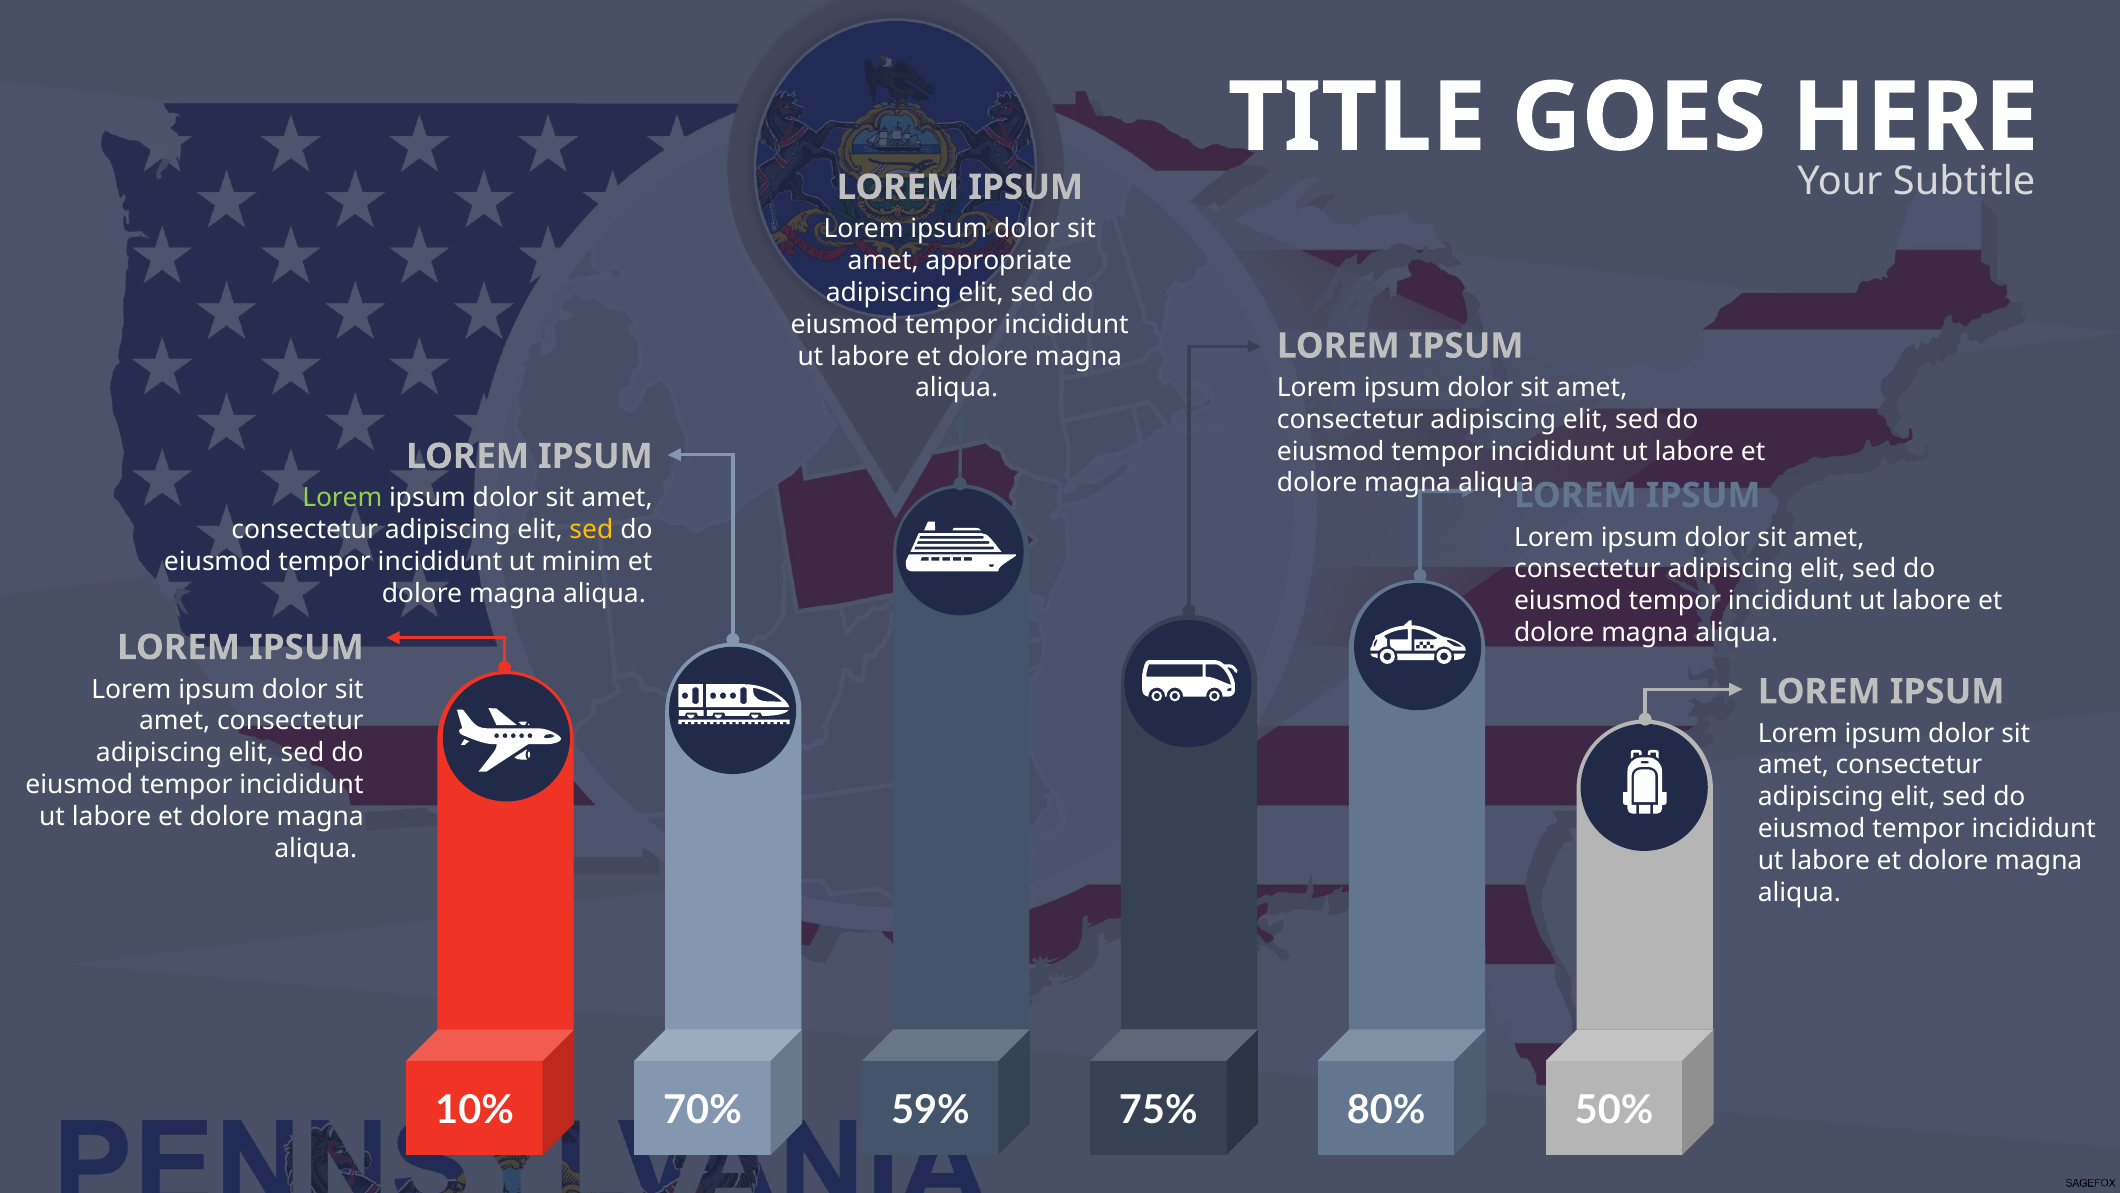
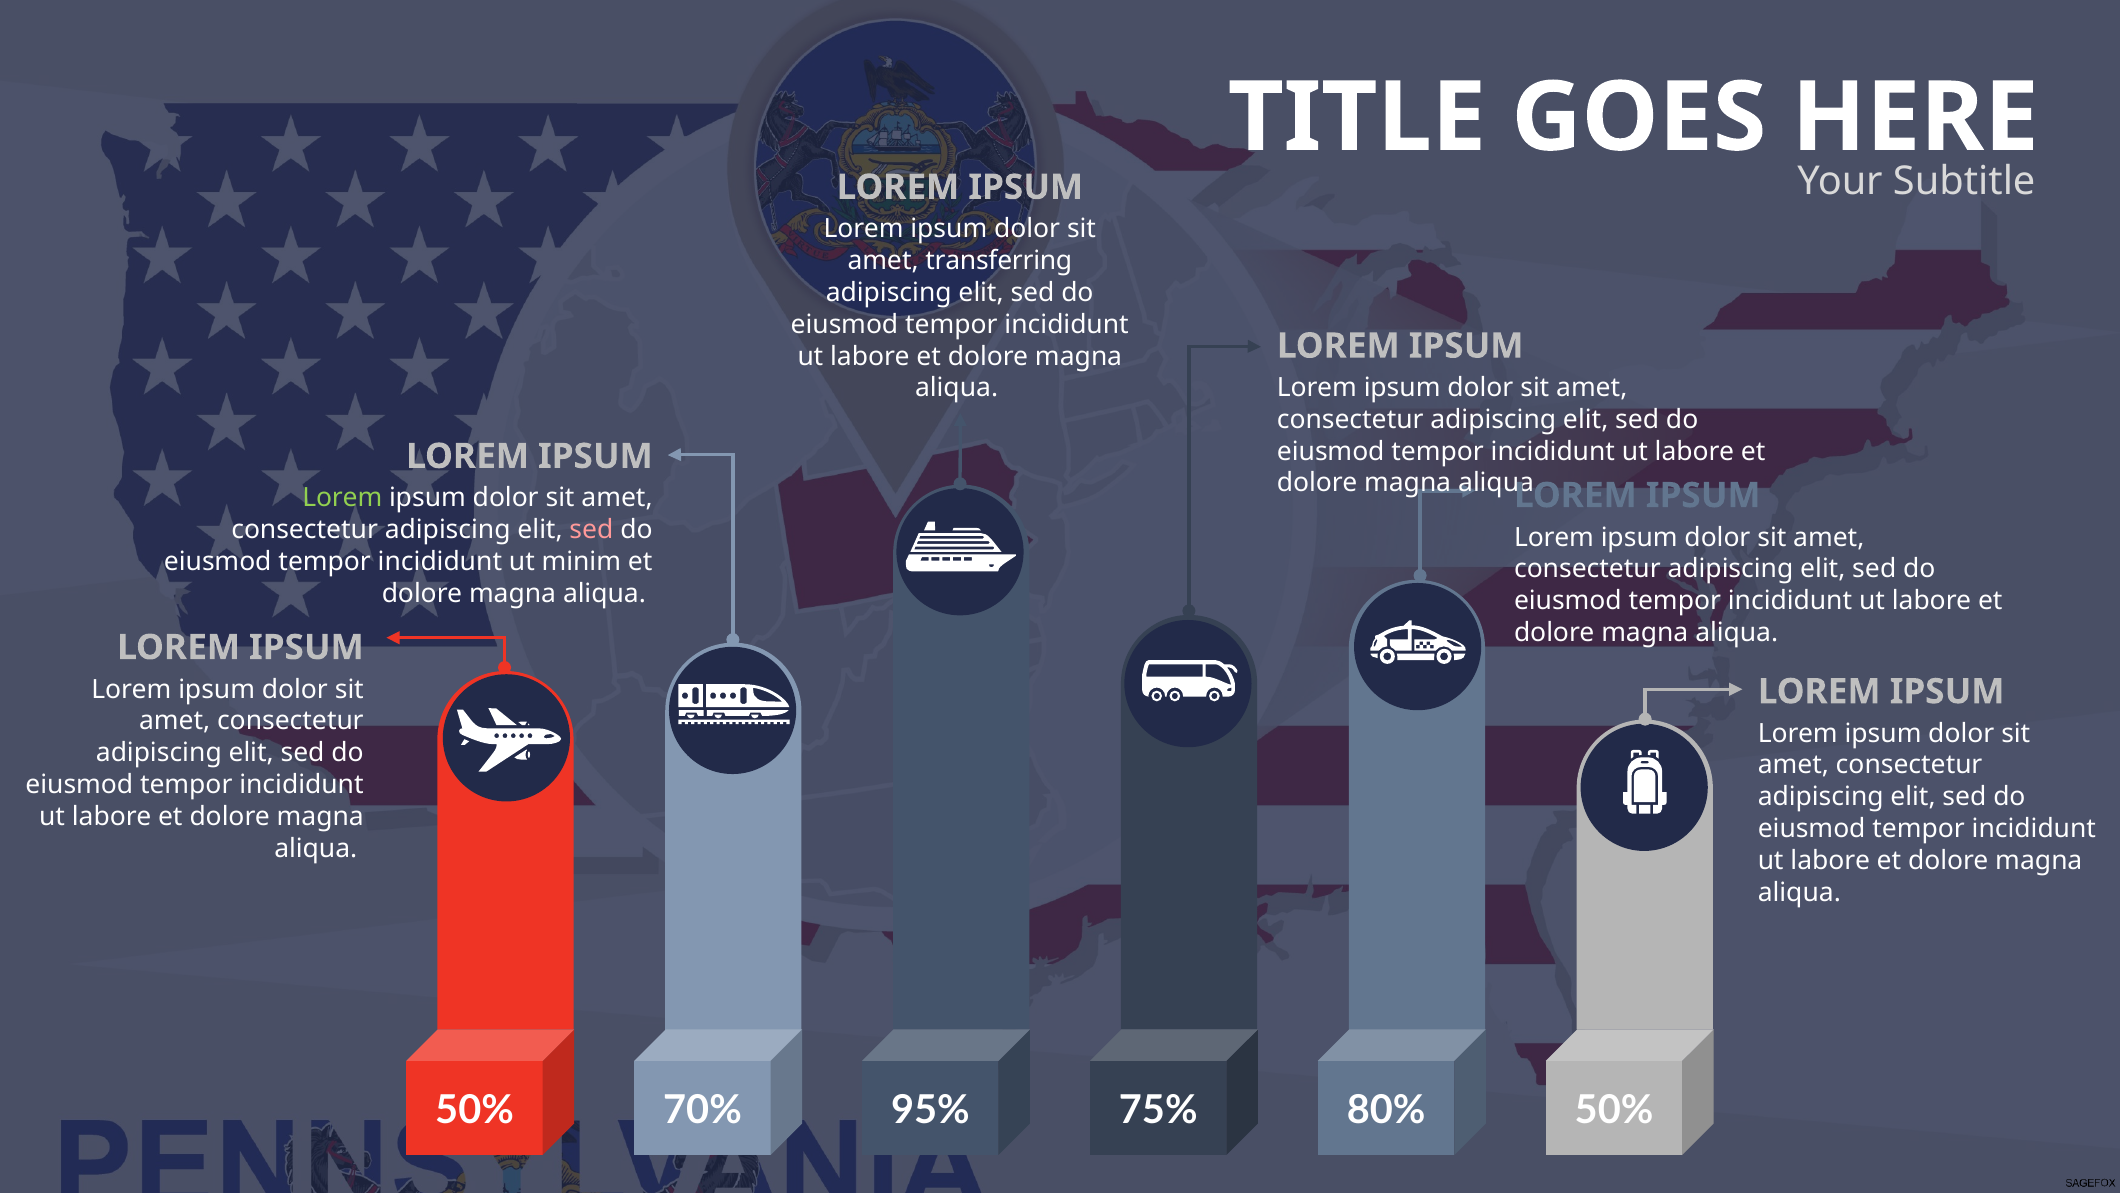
appropriate: appropriate -> transferring (999, 261)
sed colour: yellow -> pink (591, 530)
10%: 10% -> 50% (475, 1110)
59%: 59% -> 95% (930, 1110)
